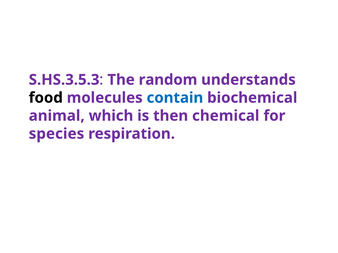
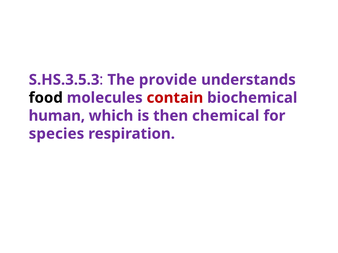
random: random -> provide (168, 80)
contain colour: blue -> red (175, 98)
animal: animal -> human (57, 116)
